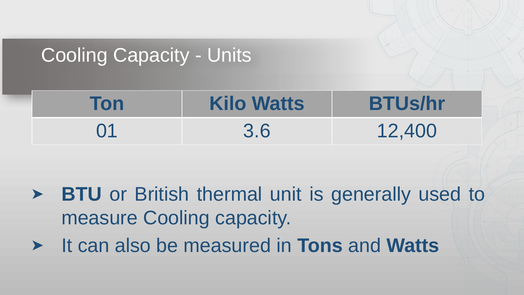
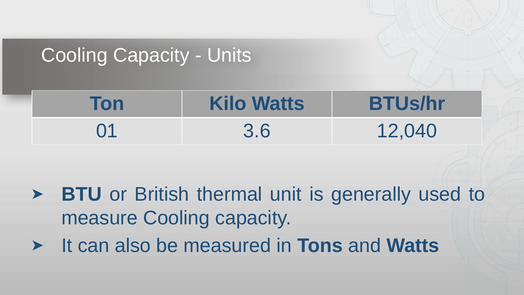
12,400: 12,400 -> 12,040 (407, 131)
